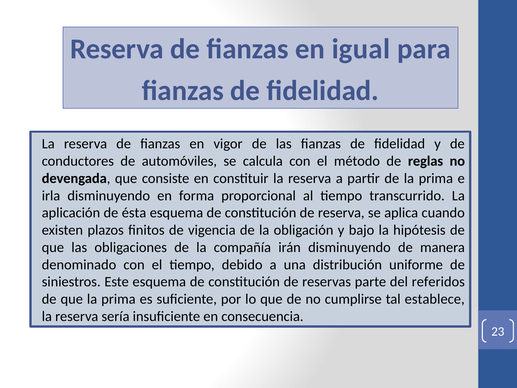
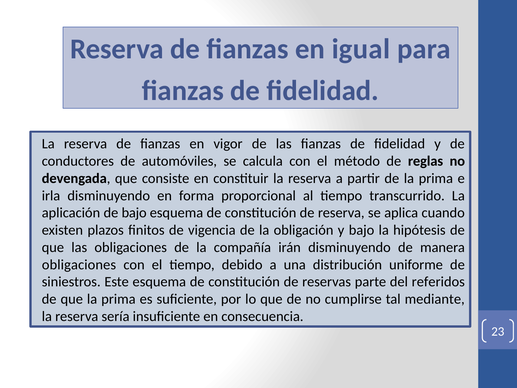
de ésta: ésta -> bajo (134, 213)
denominado: denominado -> obligaciones (79, 264)
establece: establece -> mediante (435, 299)
